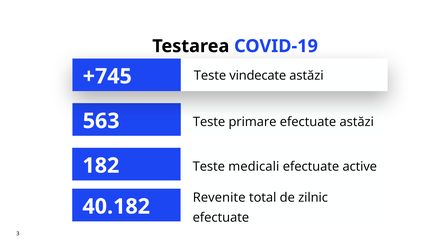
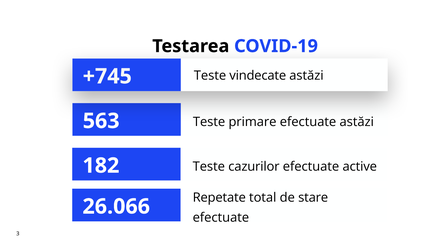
medicali: medicali -> cazurilor (254, 167)
Revenite: Revenite -> Repetate (219, 198)
zilnic: zilnic -> stare (313, 198)
40.182: 40.182 -> 26.066 (116, 207)
